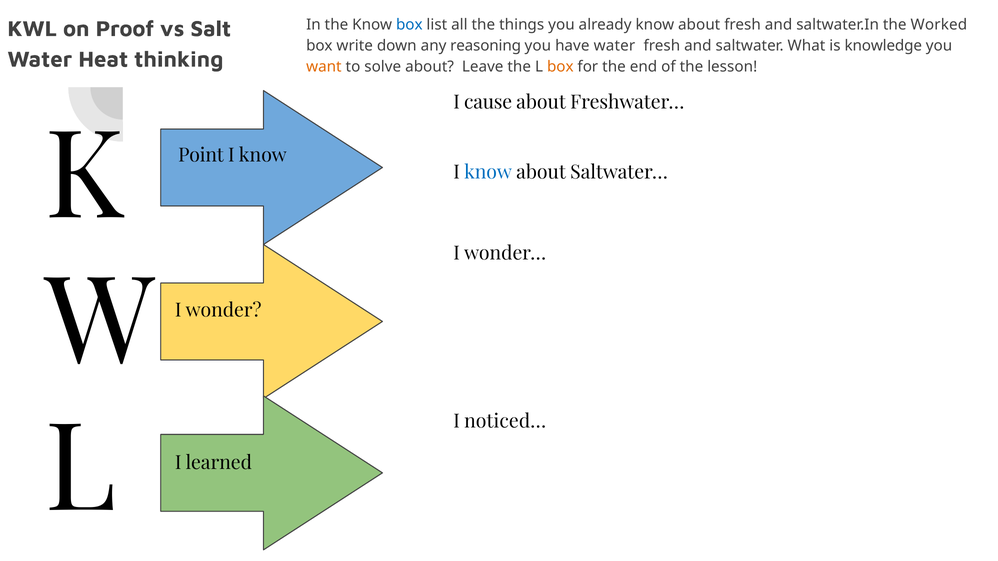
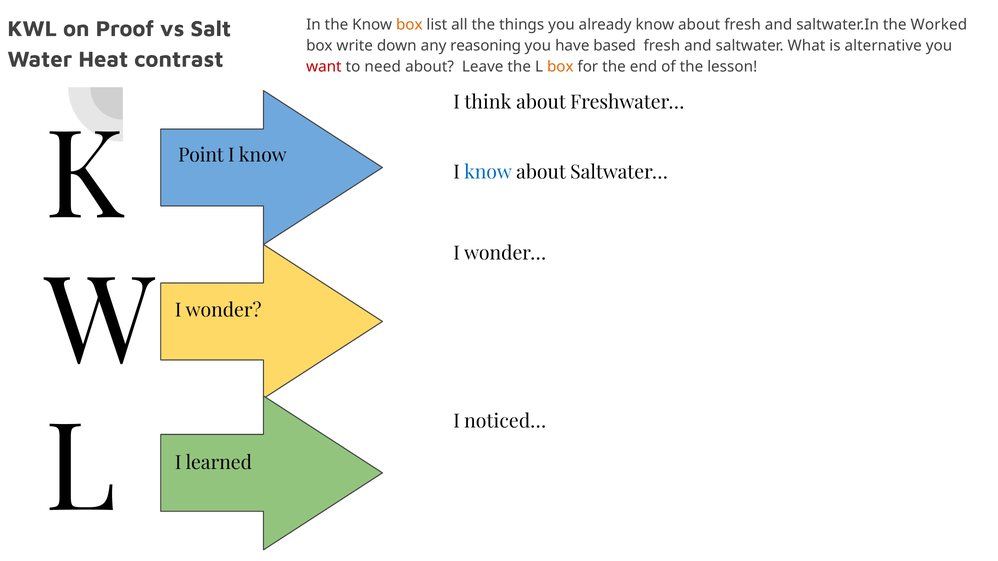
box colour: blue -> orange (409, 25)
have water: water -> based (615, 46)
knowledge: knowledge -> alternative (883, 46)
thinking: thinking -> contrast (179, 59)
want colour: orange -> red (324, 67)
solve: solve -> need (383, 67)
cause: cause -> think (488, 103)
